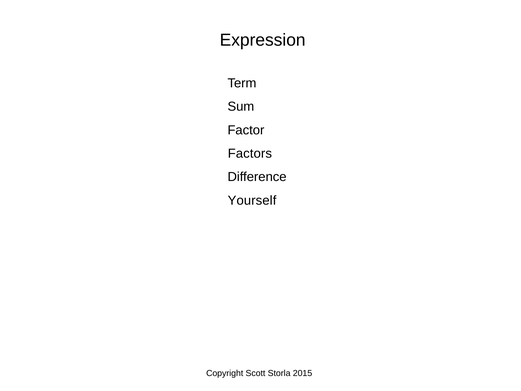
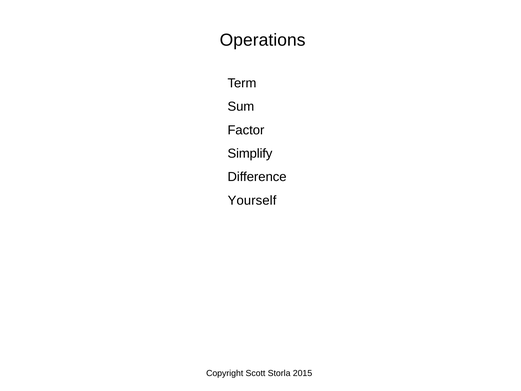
Expression: Expression -> Operations (263, 40)
Factors: Factors -> Simplify (250, 153)
